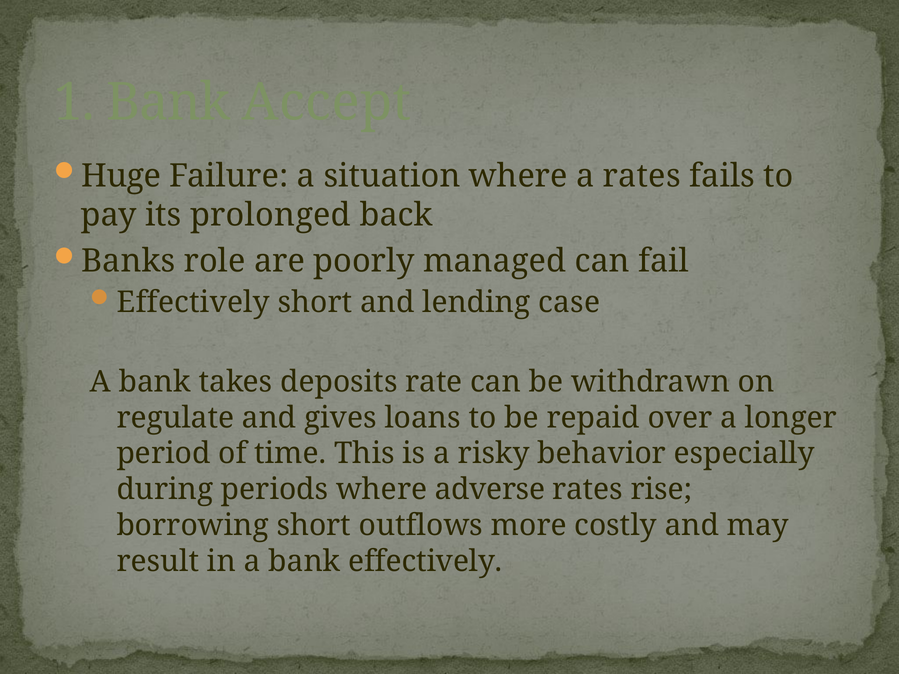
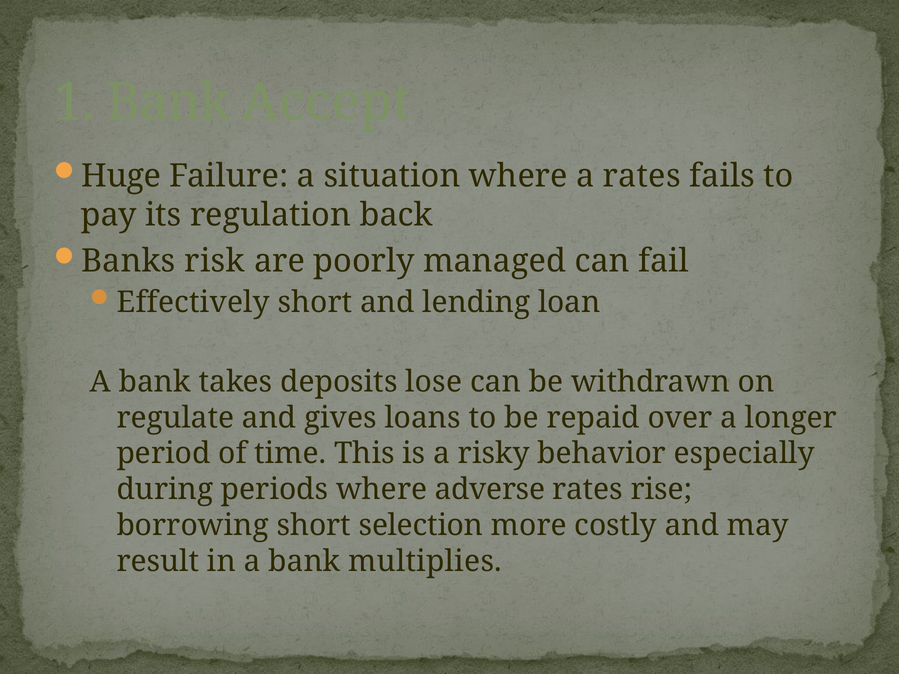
prolonged: prolonged -> regulation (271, 215)
role: role -> risk (215, 261)
case: case -> loan (569, 302)
rate: rate -> lose (434, 382)
outflows: outflows -> selection (421, 526)
bank effectively: effectively -> multiplies (425, 562)
